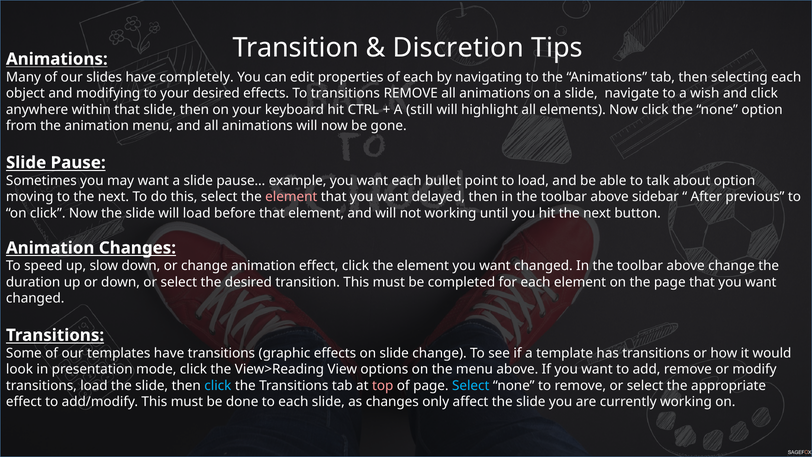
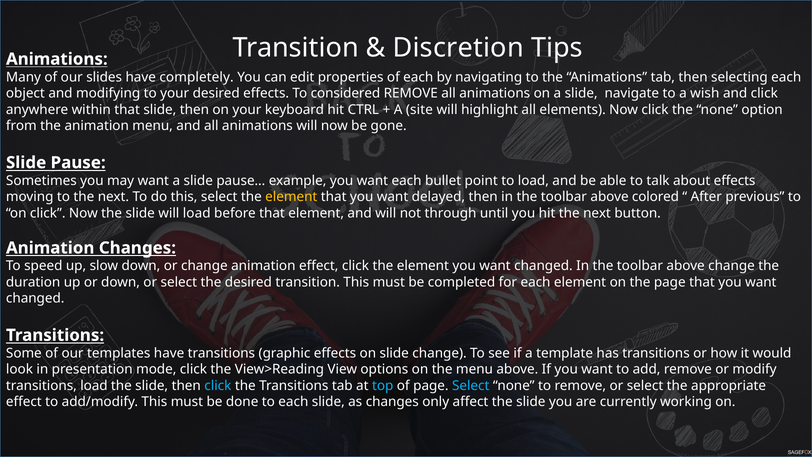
To transitions: transitions -> considered (345, 93)
still: still -> site (419, 110)
about option: option -> effects (735, 181)
element colour: pink -> yellow (291, 197)
sidebar: sidebar -> colored (655, 197)
not working: working -> through (451, 213)
top colour: pink -> light blue (383, 386)
